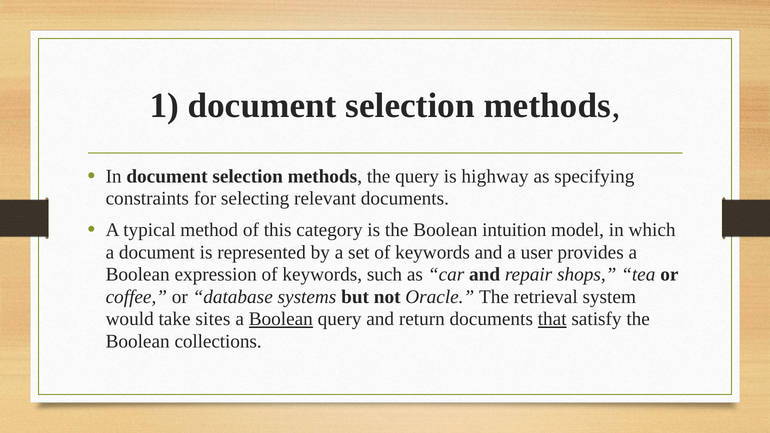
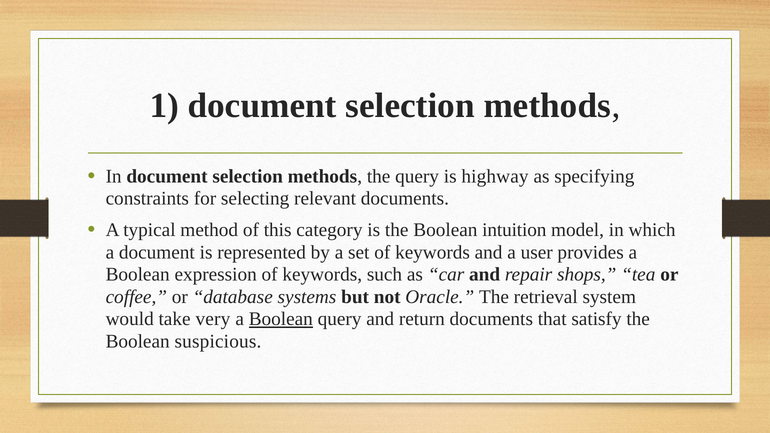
sites: sites -> very (213, 319)
that underline: present -> none (552, 319)
collections: collections -> suspicious (218, 341)
